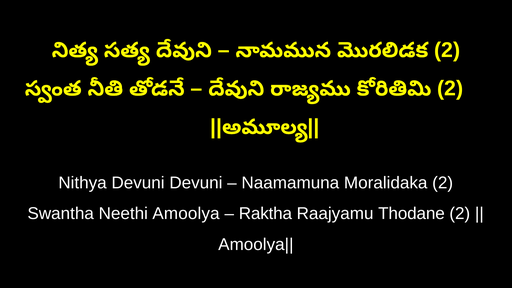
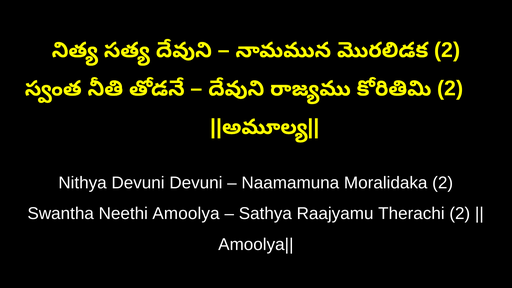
Raktha: Raktha -> Sathya (265, 214)
Thodane: Thodane -> Therachi (411, 214)
